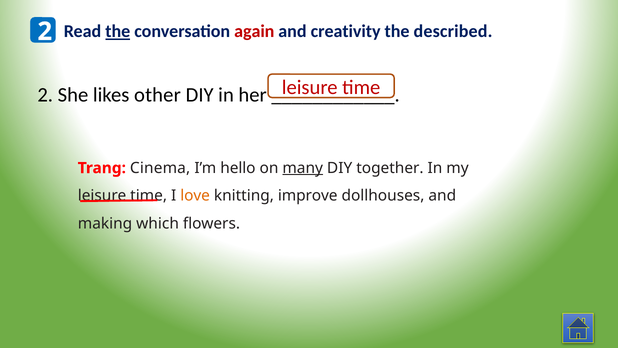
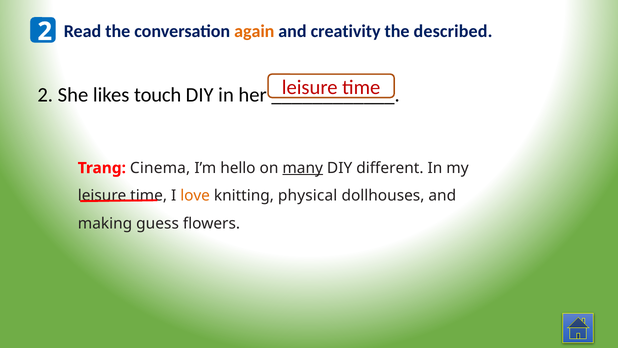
the underline: present -> none (118, 31)
again colour: red -> orange (254, 31)
other: other -> touch (158, 95)
together: together -> different (390, 168)
improve: improve -> physical (308, 196)
which: which -> guess (158, 223)
